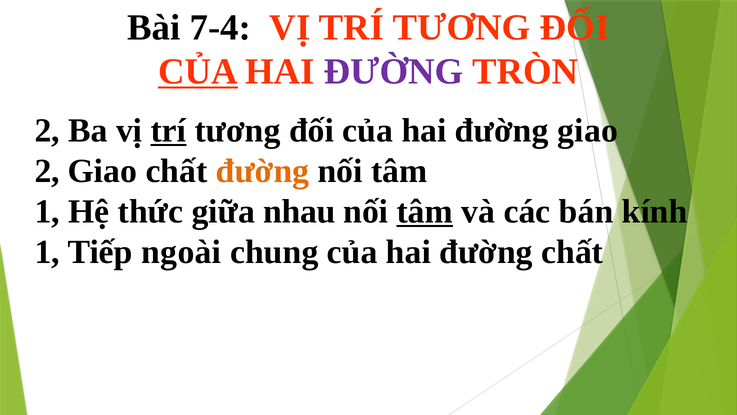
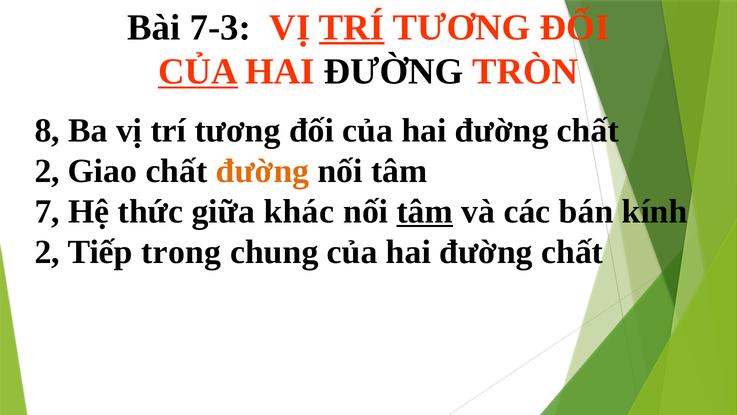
7-4: 7-4 -> 7-3 (220, 27)
TRÍ underline: none -> present (352, 27)
ĐƯỜNG colour: purple -> black (394, 72)
2: 2 -> 8 (47, 130)
trí underline: present -> none (169, 130)
giao: giao -> chất (588, 130)
1: 1 -> 7 (47, 211)
nhau: nhau -> khác (299, 211)
1: 1 -> 2 (47, 252)
ngoài: ngoài -> trong (181, 252)
